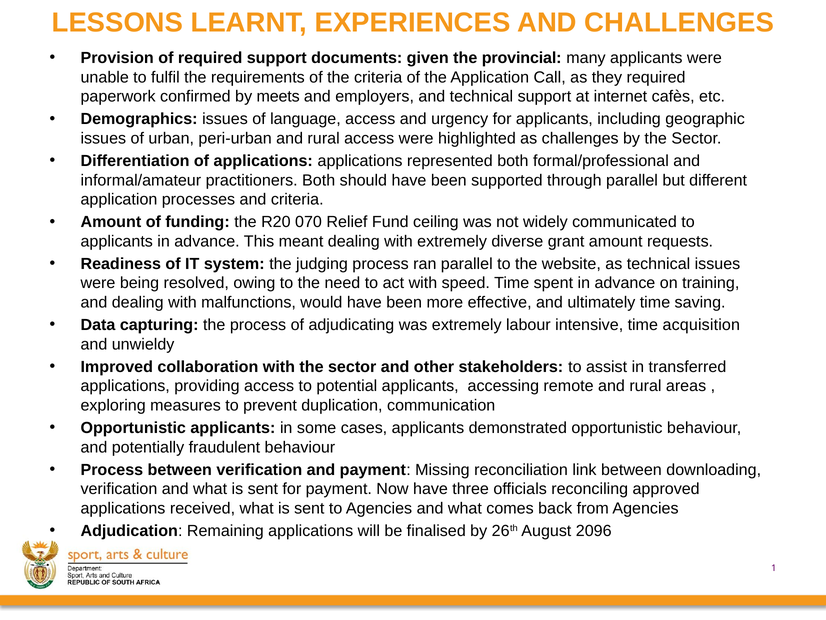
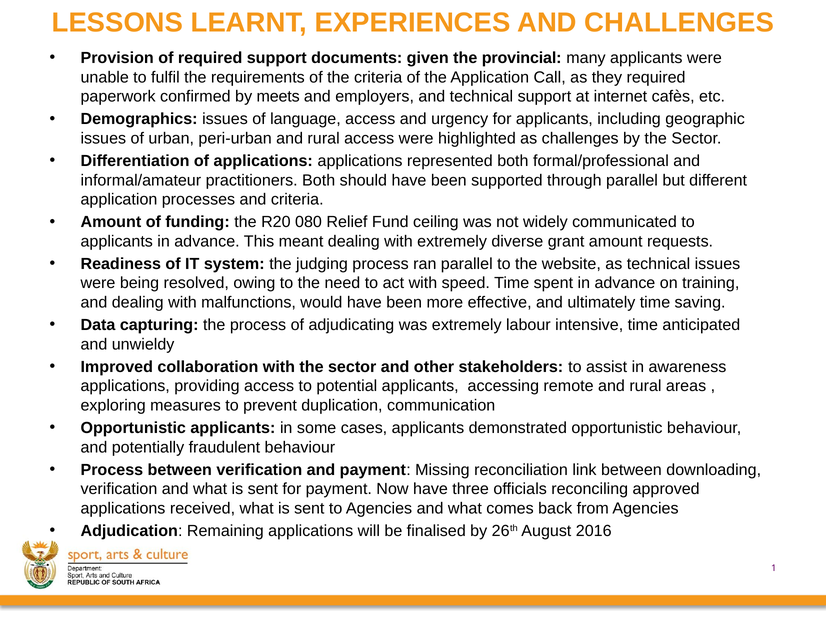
070: 070 -> 080 (308, 222)
acquisition: acquisition -> anticipated (701, 325)
transferred: transferred -> awareness (687, 367)
2096: 2096 -> 2016 (594, 530)
